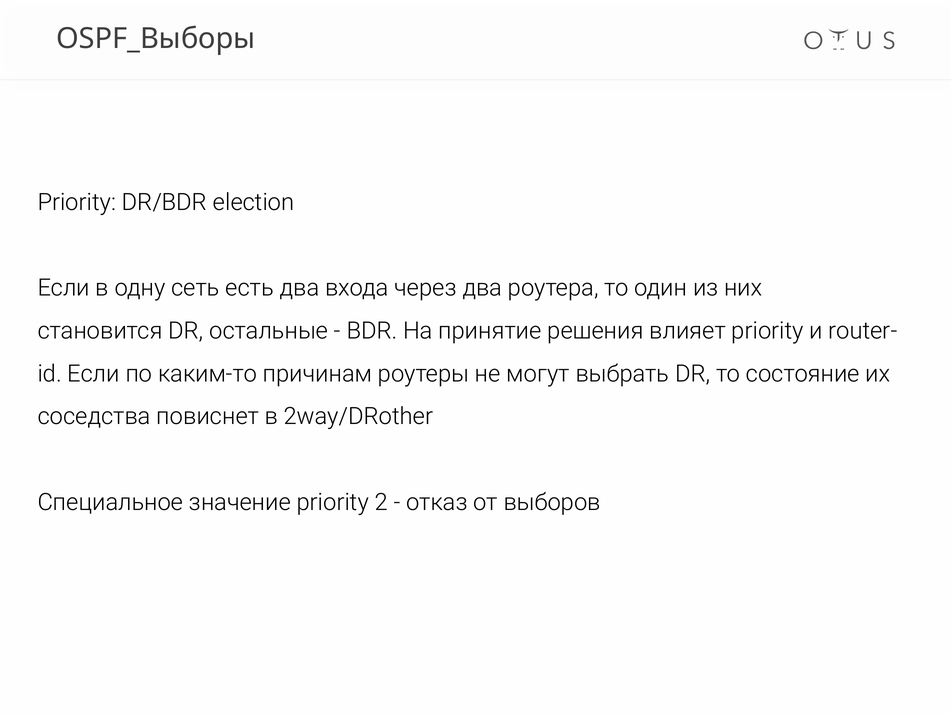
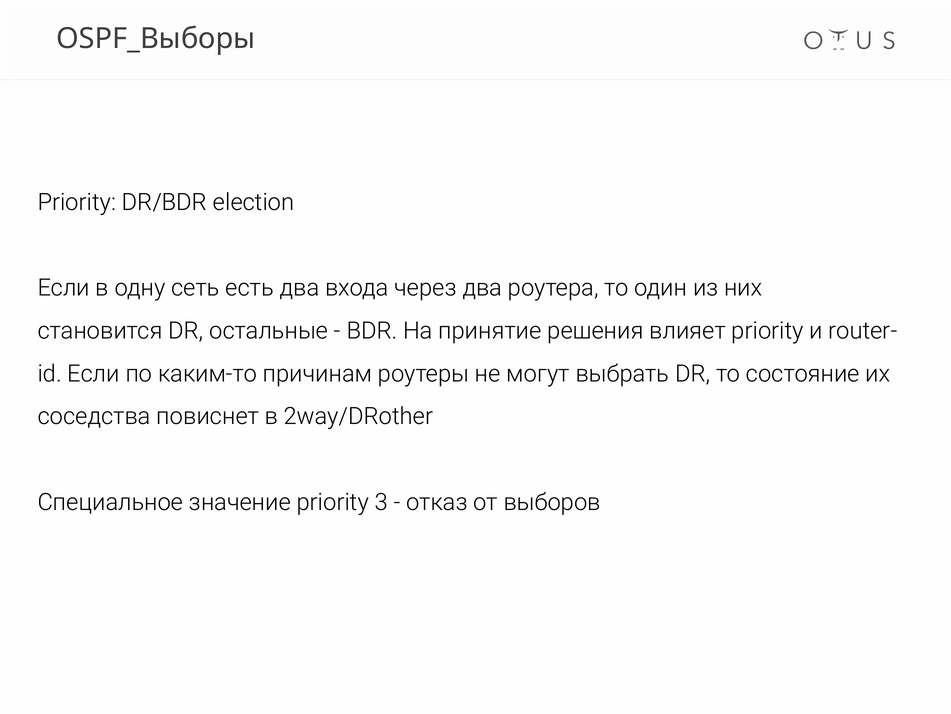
2: 2 -> 3 (381, 502)
